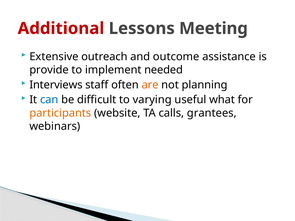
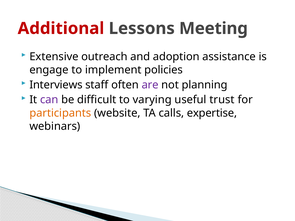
outcome: outcome -> adoption (176, 57)
provide: provide -> engage (49, 70)
needed: needed -> policies (164, 70)
are colour: orange -> purple (150, 85)
can colour: blue -> purple (49, 100)
what: what -> trust (222, 100)
grantees: grantees -> expertise (212, 113)
